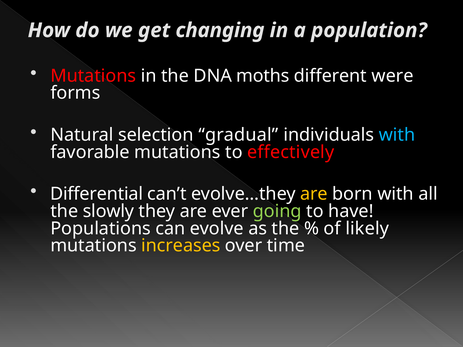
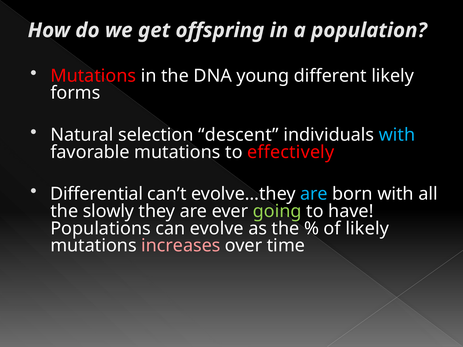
changing: changing -> offspring (220, 30)
moths: moths -> young (263, 76)
different were: were -> likely (393, 76)
gradual: gradual -> descent (238, 135)
are colour: yellow -> light blue (314, 194)
increases colour: yellow -> pink (181, 246)
